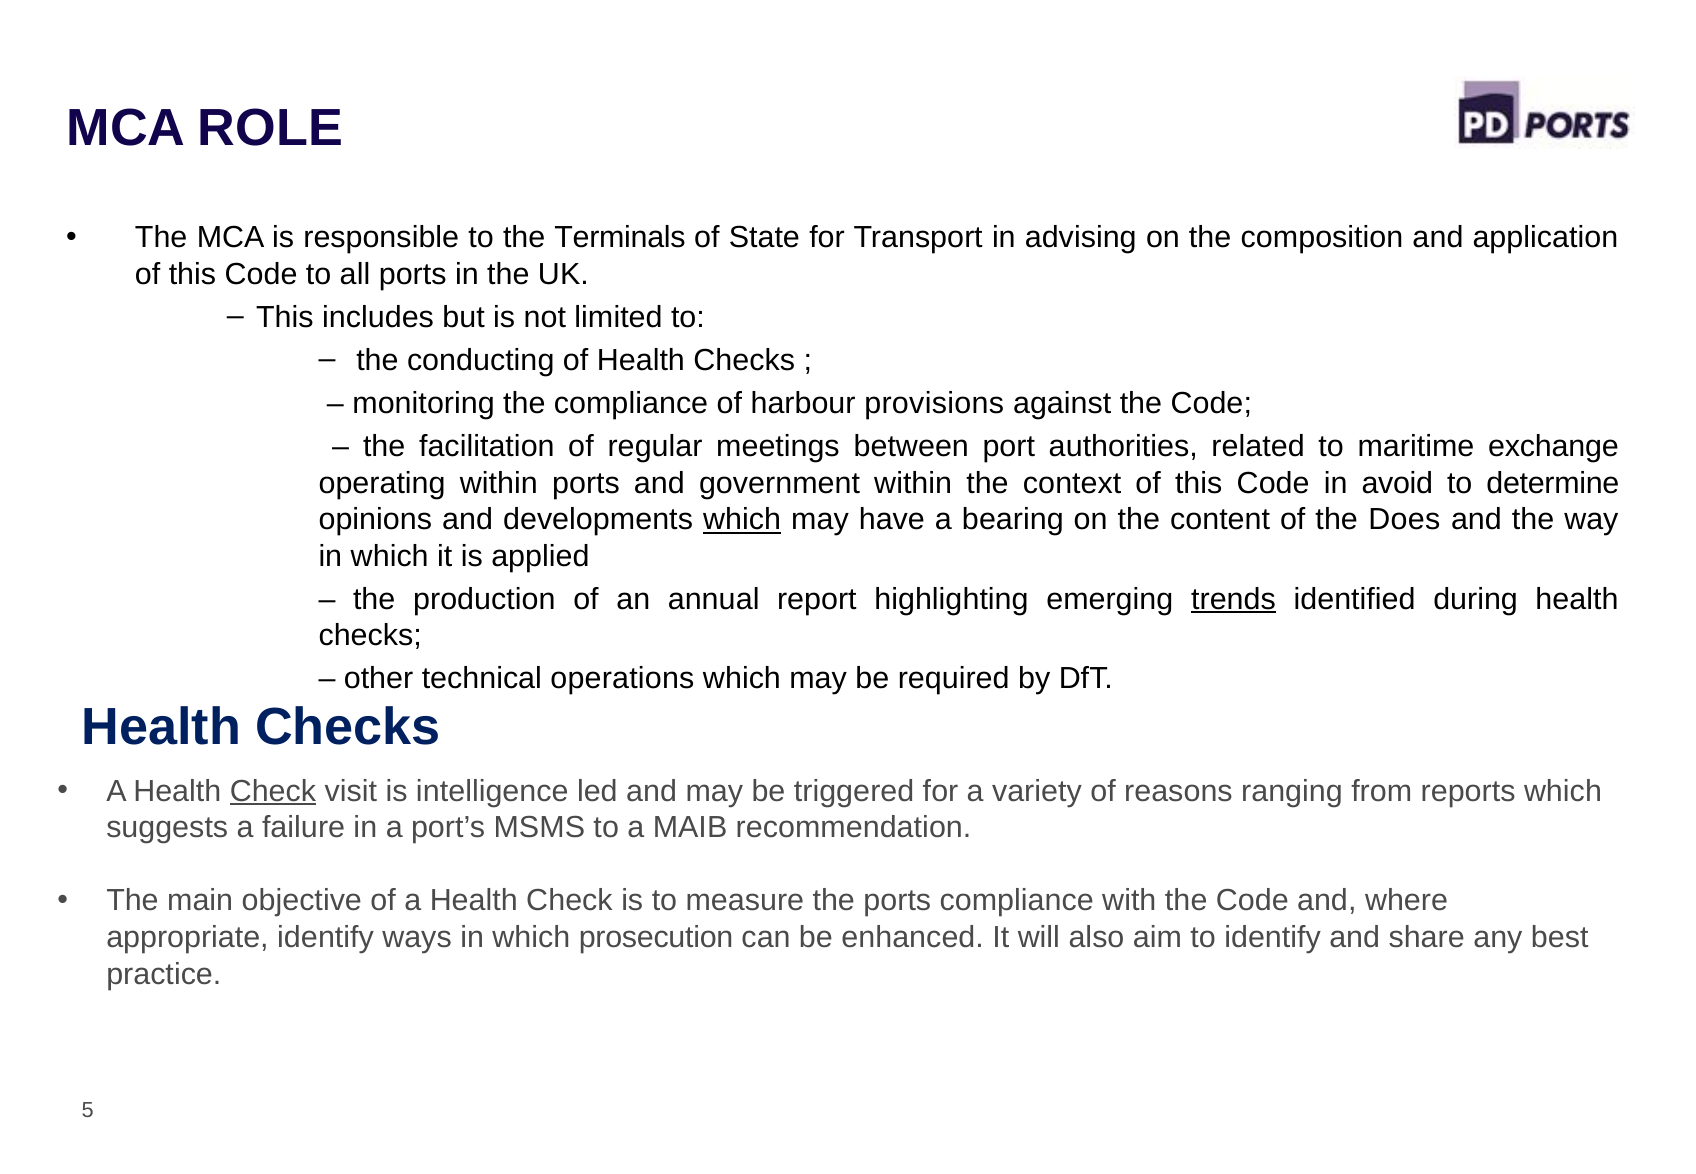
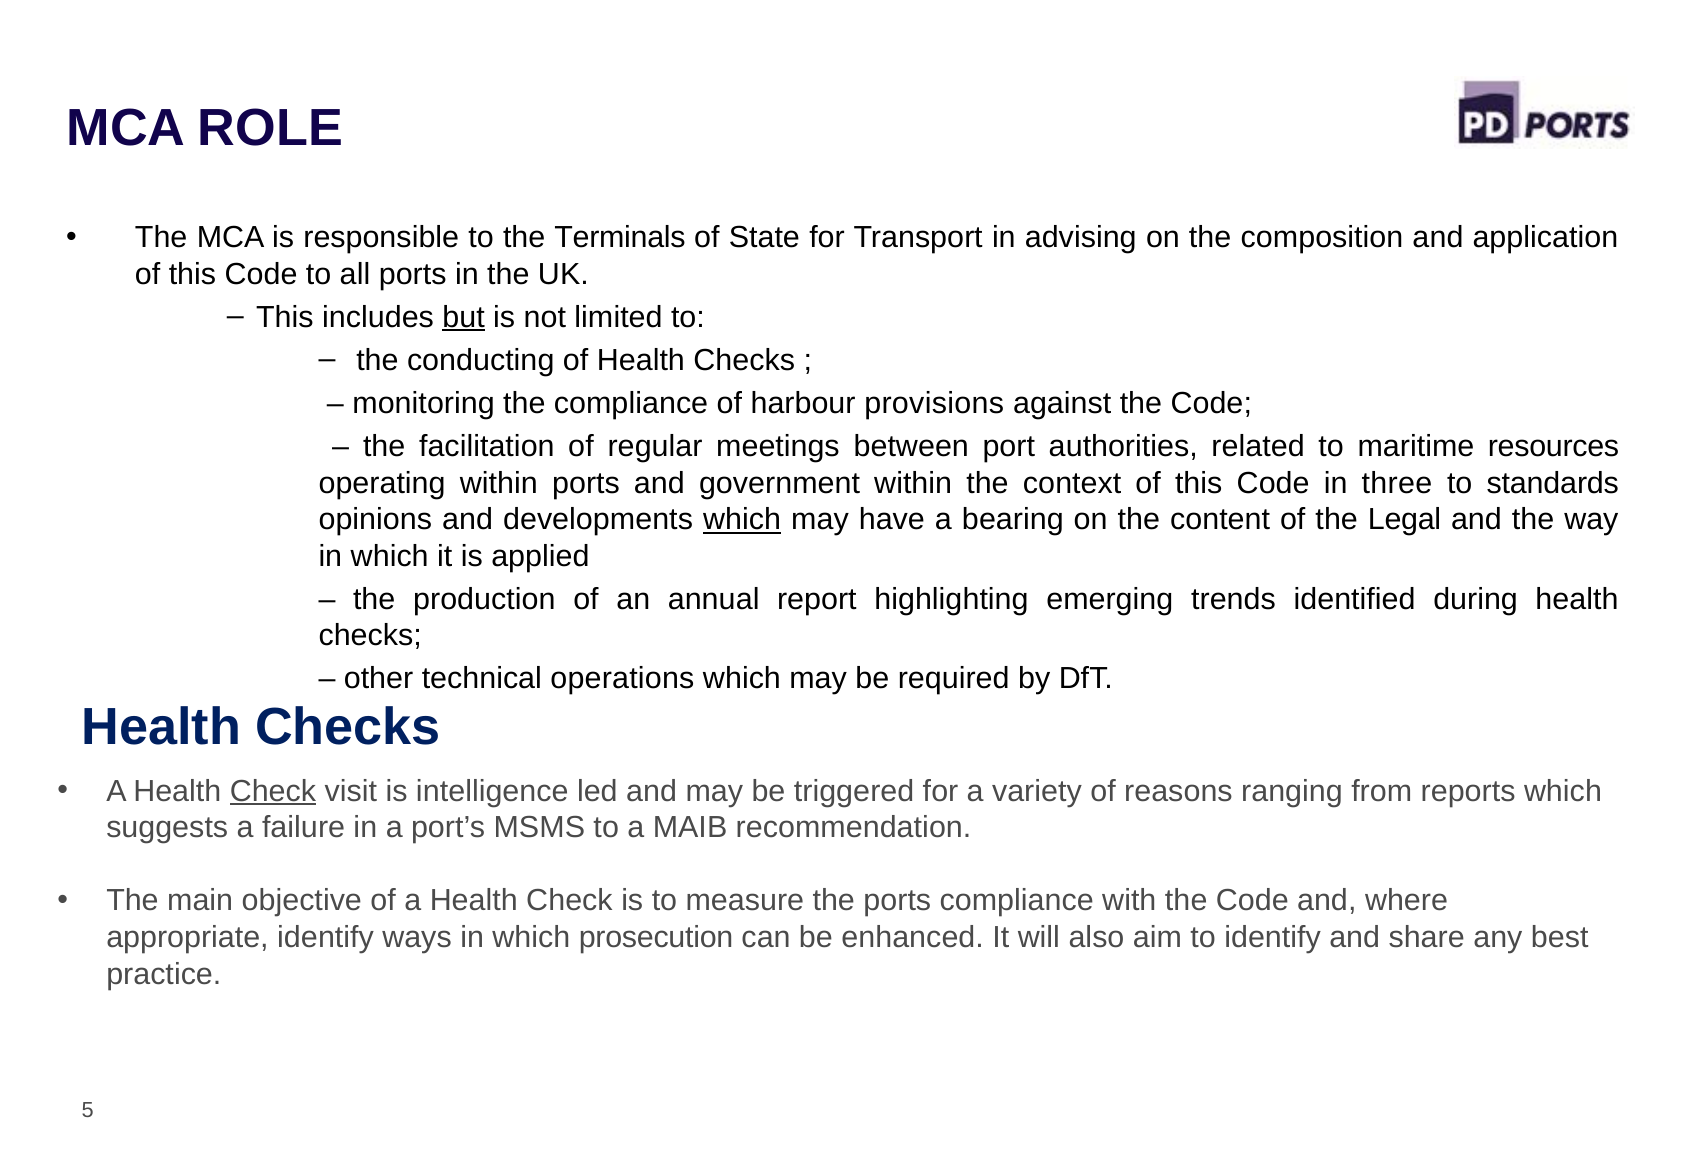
but underline: none -> present (464, 317)
exchange: exchange -> resources (1554, 446)
avoid: avoid -> three (1397, 483)
determine: determine -> standards (1553, 483)
Does: Does -> Legal (1405, 520)
trends underline: present -> none (1233, 599)
